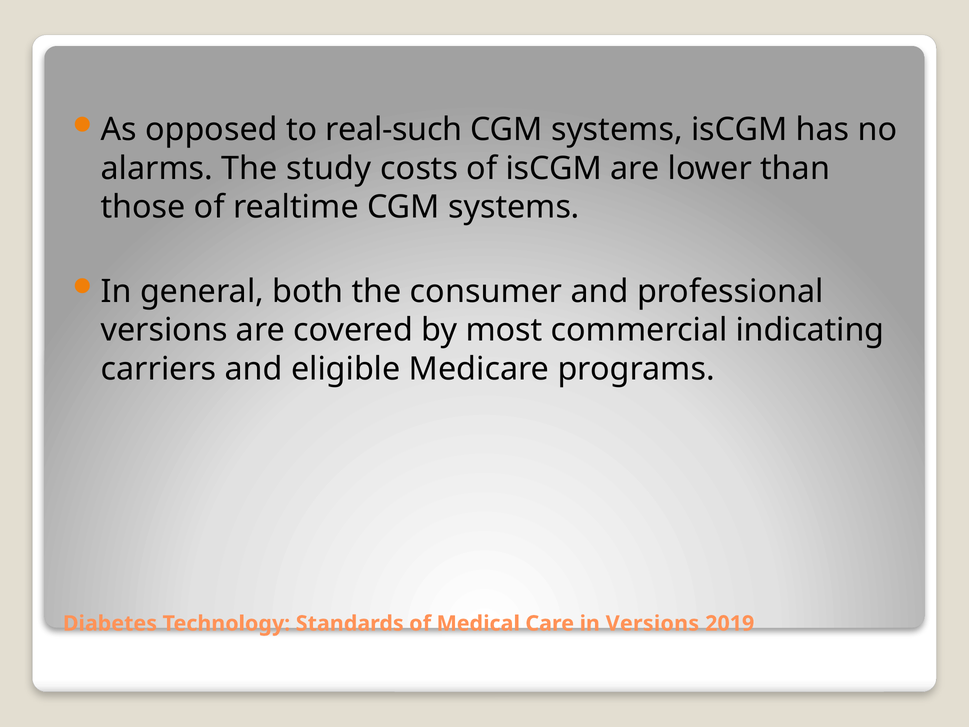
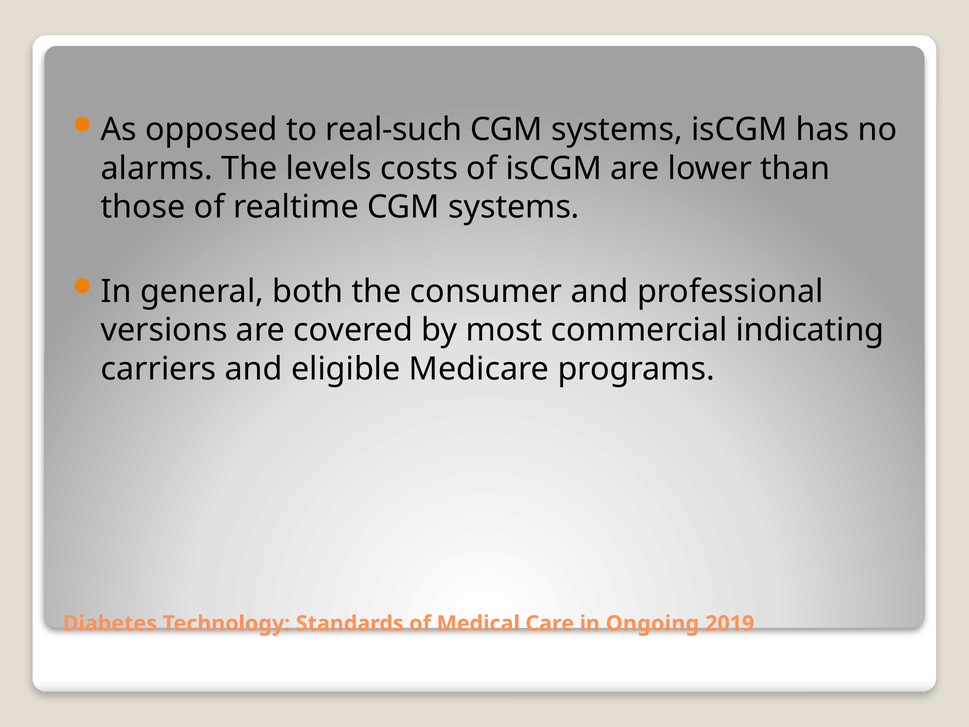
study: study -> levels (329, 168)
in Versions: Versions -> Ongoing (652, 623)
